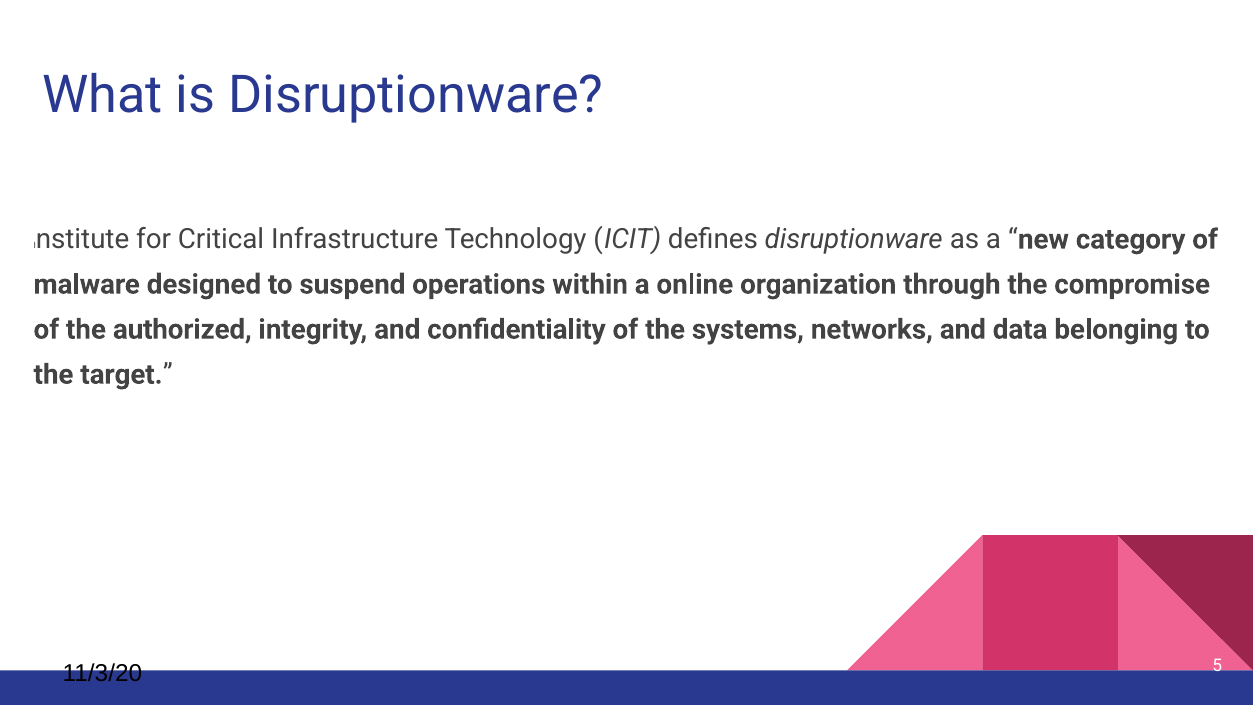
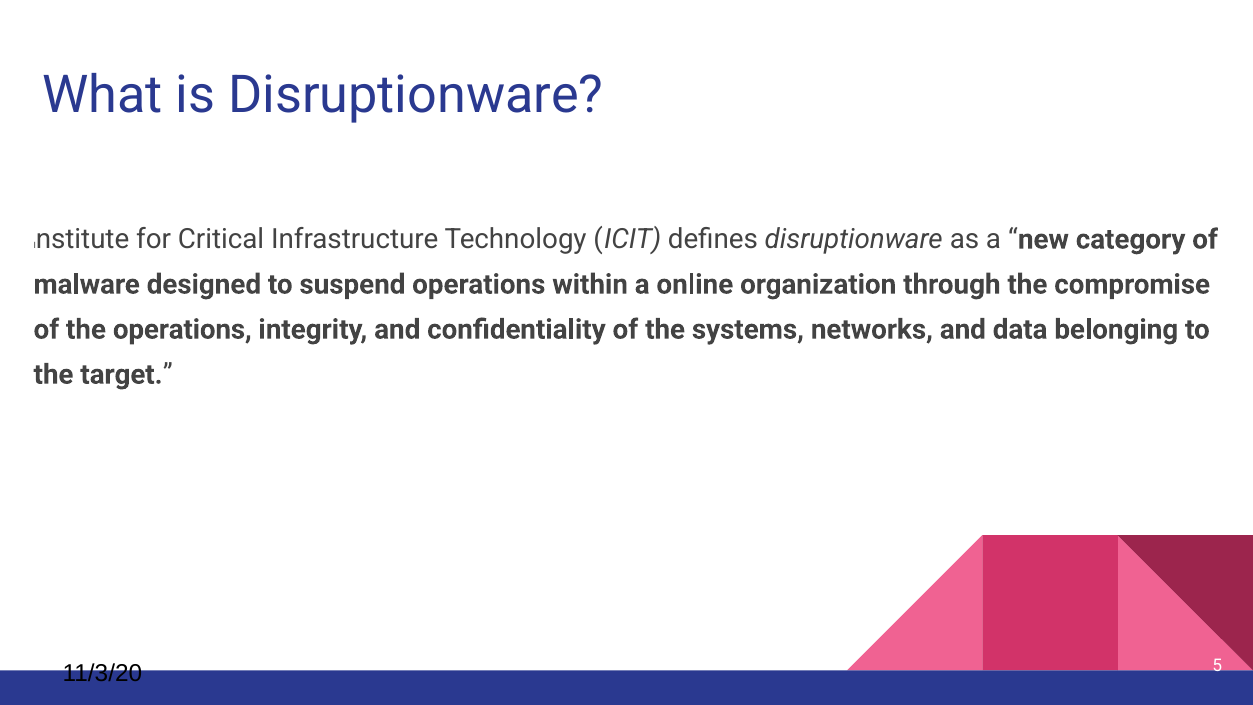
the authorized: authorized -> operations (182, 329)
